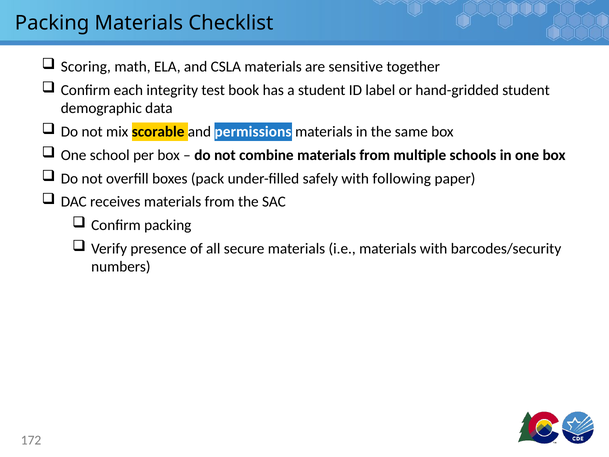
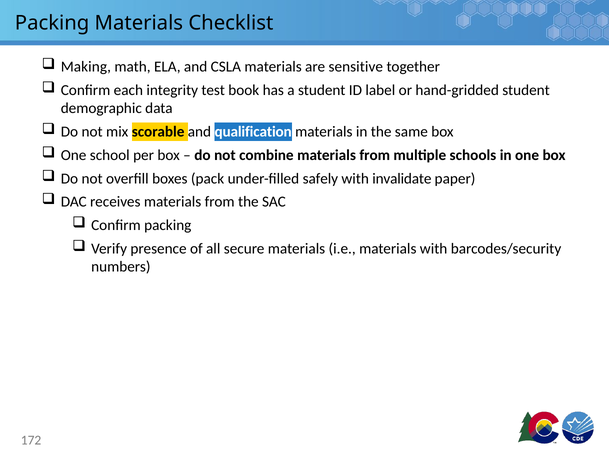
Scoring: Scoring -> Making (86, 67)
permissions: permissions -> qualification (253, 132)
following: following -> invalidate (402, 178)
